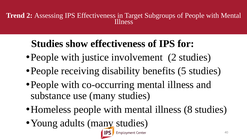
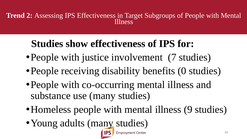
involvement 2: 2 -> 7 (172, 57)
5: 5 -> 0 (182, 71)
8: 8 -> 9 (188, 109)
